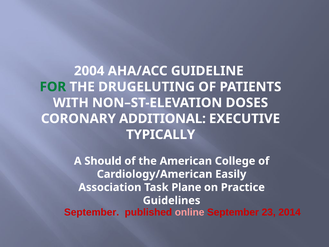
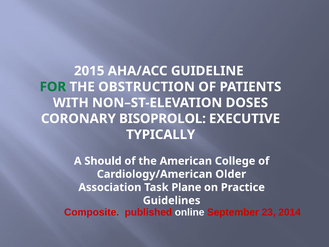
2004: 2004 -> 2015 (89, 71)
DRUGELUTING: DRUGELUTING -> OBSTRUCTION (147, 87)
ADDITIONAL: ADDITIONAL -> BISOPROLOL (162, 119)
Easily: Easily -> Older (231, 174)
September: September -> Composite (92, 212)
online colour: pink -> white (190, 212)
